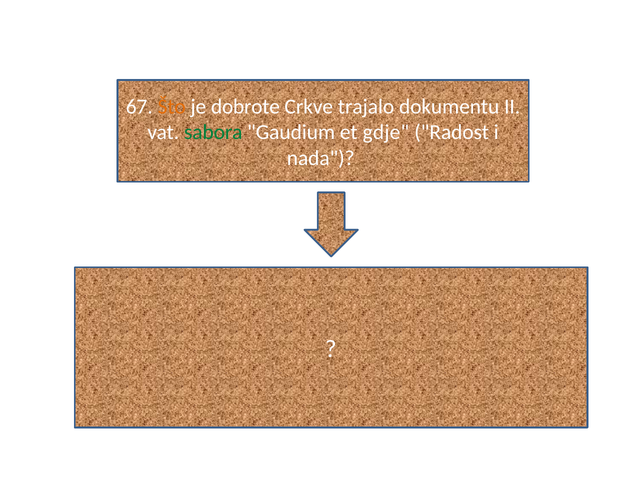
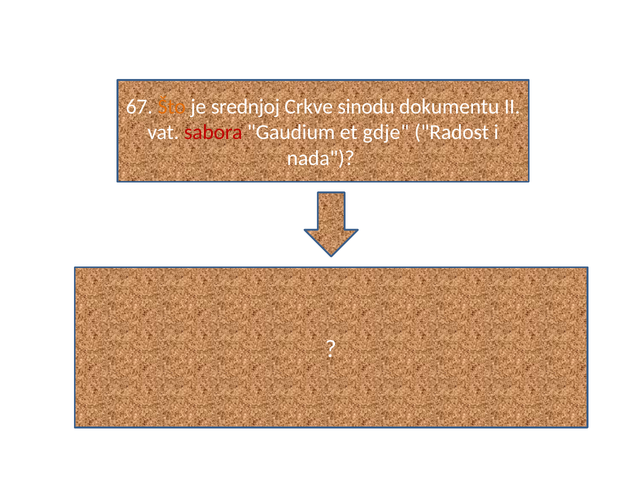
dobrote: dobrote -> srednjoj (245, 107)
trajalo: trajalo -> sinodu (366, 107)
sabora colour: green -> red (213, 132)
